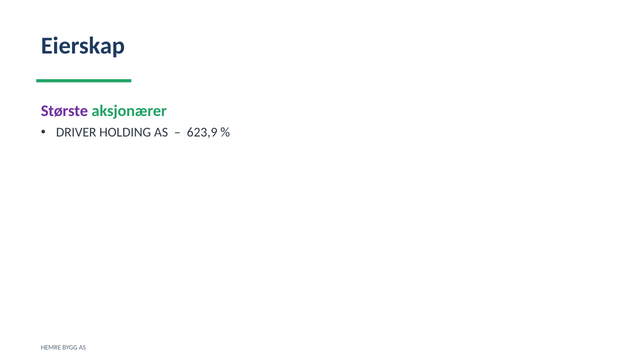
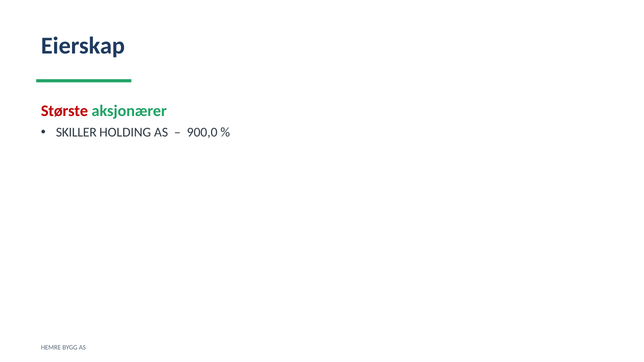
Største colour: purple -> red (65, 111)
DRIVER: DRIVER -> SKILLER (76, 132)
623,9: 623,9 -> 900,0 (202, 132)
